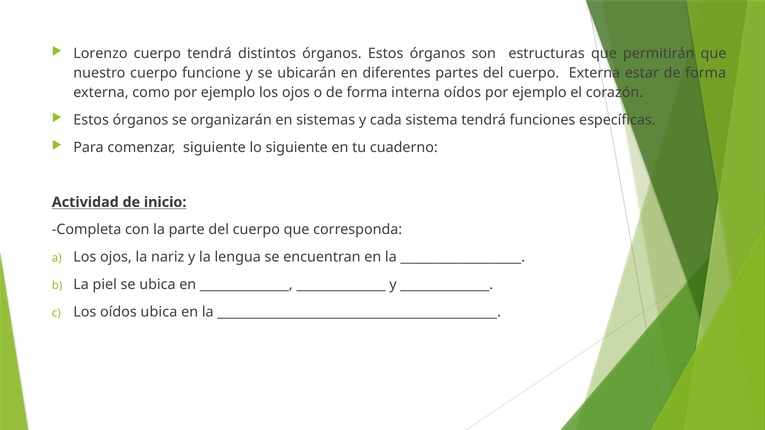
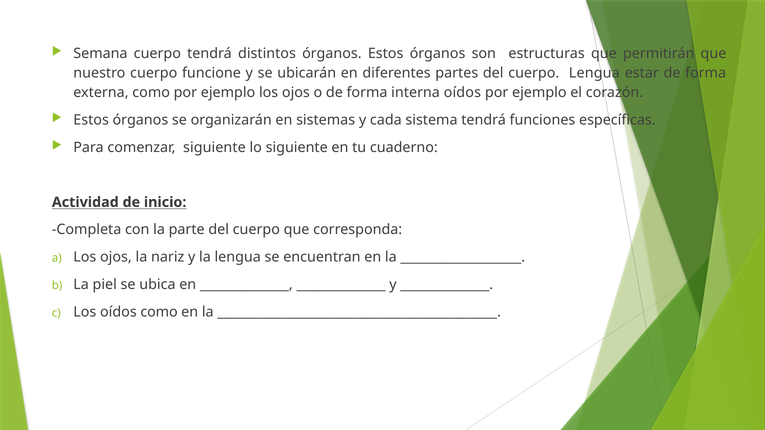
Lorenzo: Lorenzo -> Semana (100, 53)
cuerpo Externa: Externa -> Lengua (594, 73)
oídos ubica: ubica -> como (159, 312)
